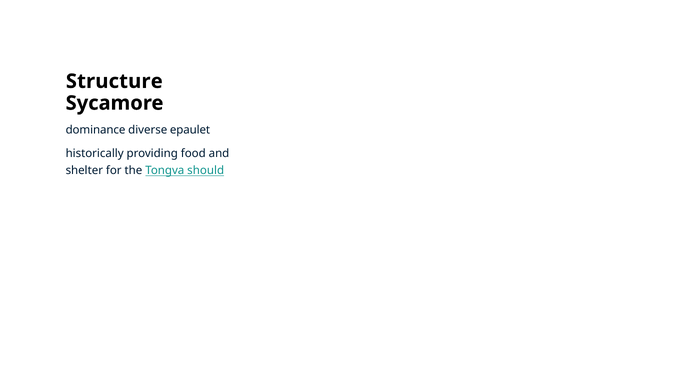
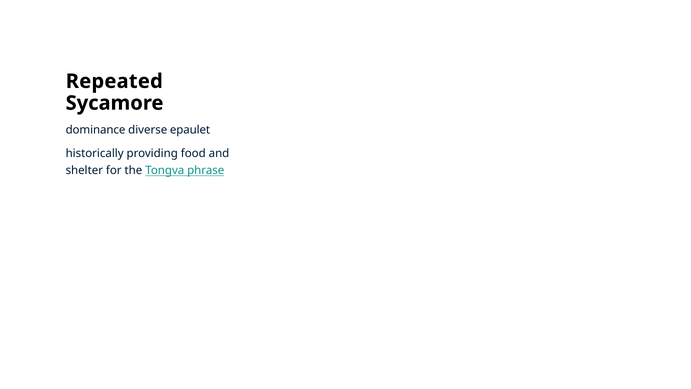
Structure: Structure -> Repeated (114, 81)
should: should -> phrase (206, 170)
